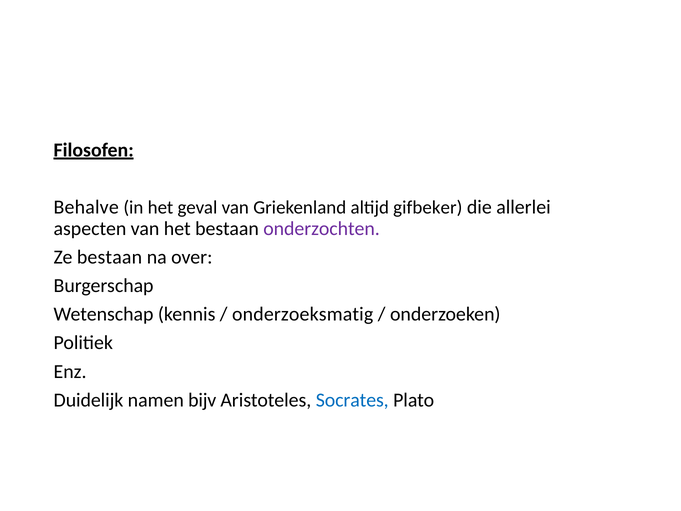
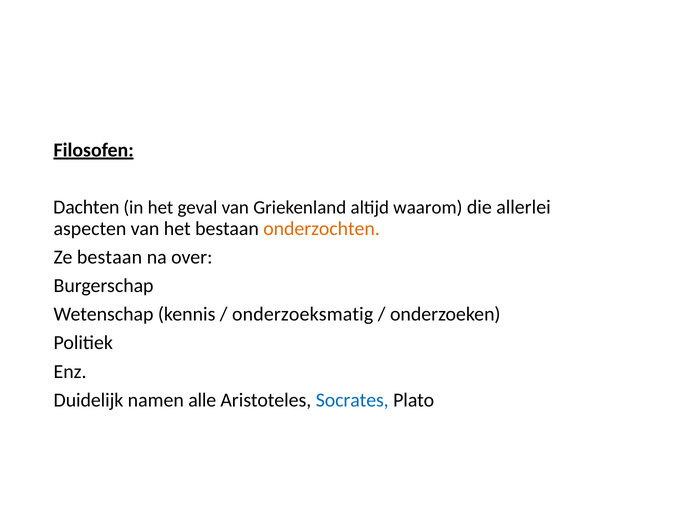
Behalve: Behalve -> Dachten (86, 207)
gifbeker: gifbeker -> waarom (428, 207)
onderzochten colour: purple -> orange (322, 229)
bijv: bijv -> alle (202, 400)
